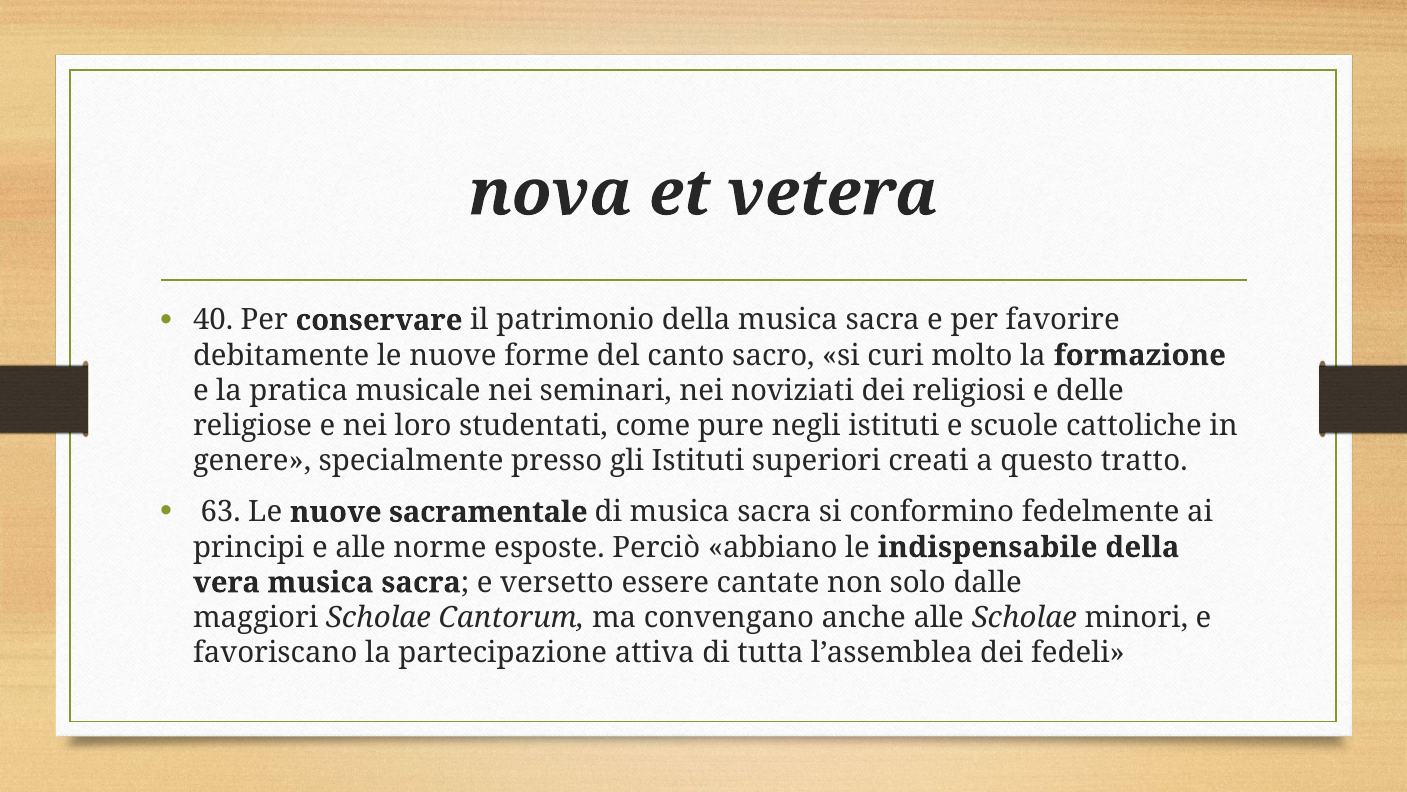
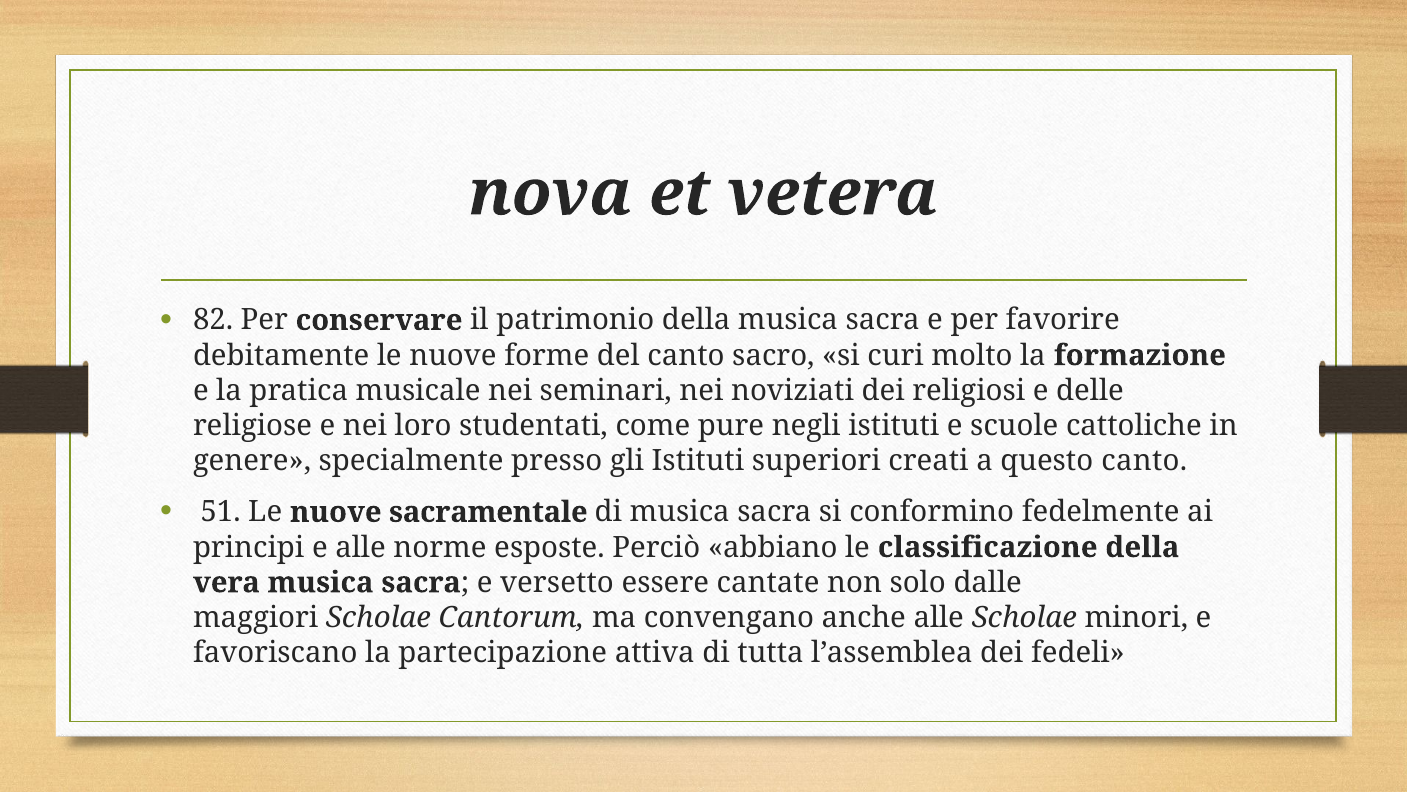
40: 40 -> 82 (213, 320)
questo tratto: tratto -> canto (1144, 461)
63: 63 -> 51 (221, 512)
indispensabile: indispensabile -> classificazione (988, 547)
